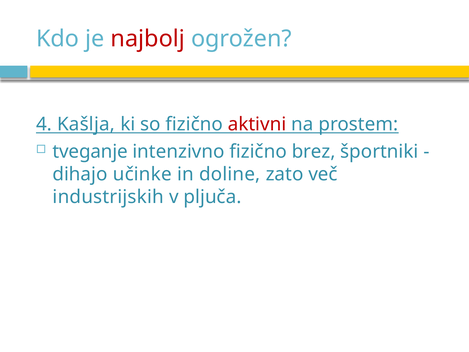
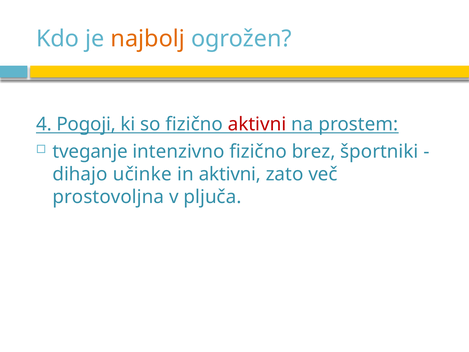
najbolj colour: red -> orange (148, 39)
Kašlja: Kašlja -> Pogoji (86, 124)
in doline: doline -> aktivni (230, 174)
industrijskih: industrijskih -> prostovoljna (108, 197)
